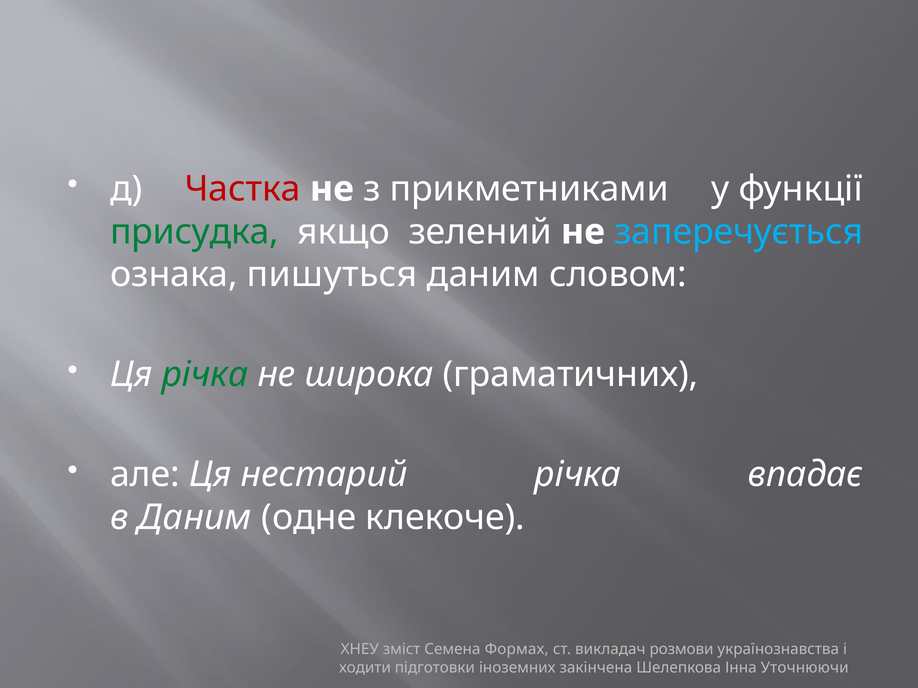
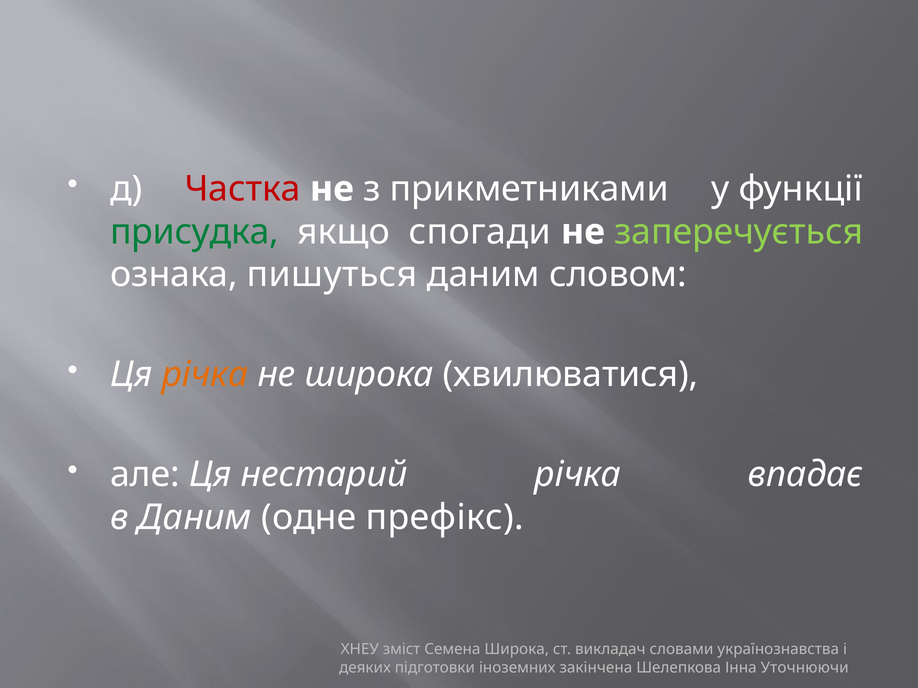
зелений: зелений -> спогади (480, 232)
заперечується colour: light blue -> light green (739, 232)
річка colour: green -> orange (205, 375)
граматичних: граматичних -> хвилюватися (571, 375)
клекоче: клекоче -> префікс (445, 518)
Семена Формах: Формах -> Широка (517, 650)
розмови: розмови -> словами (681, 650)
ходити: ходити -> деяких (365, 668)
